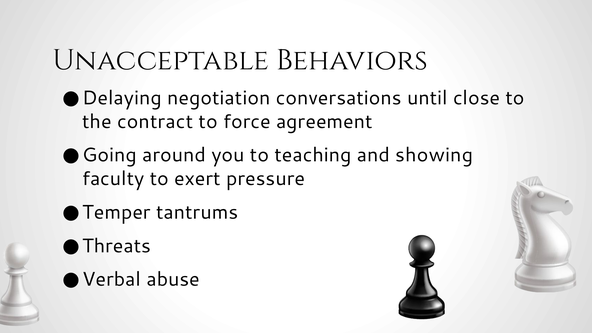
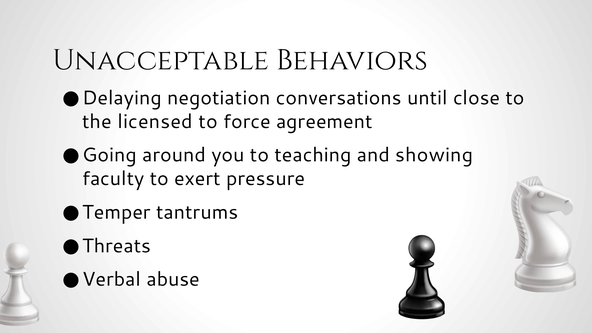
contract: contract -> licensed (155, 122)
